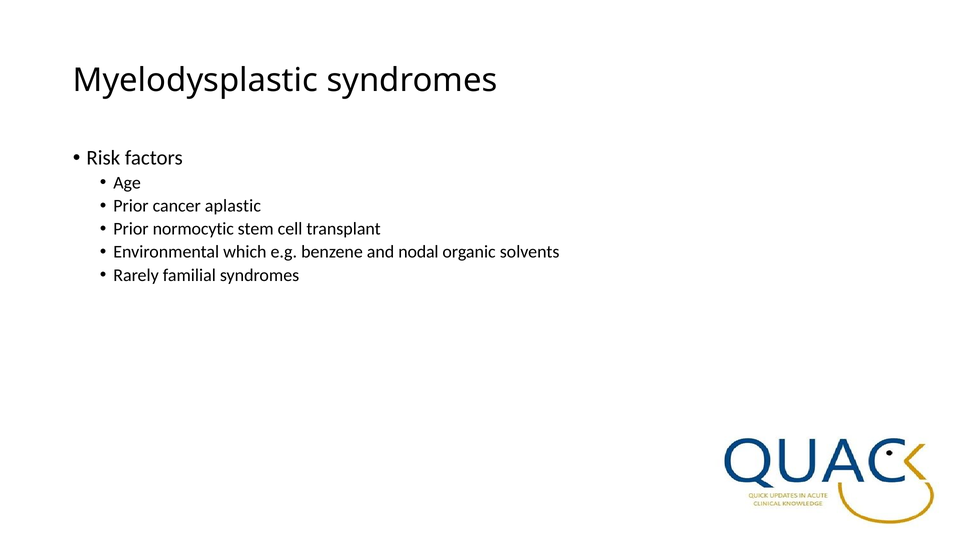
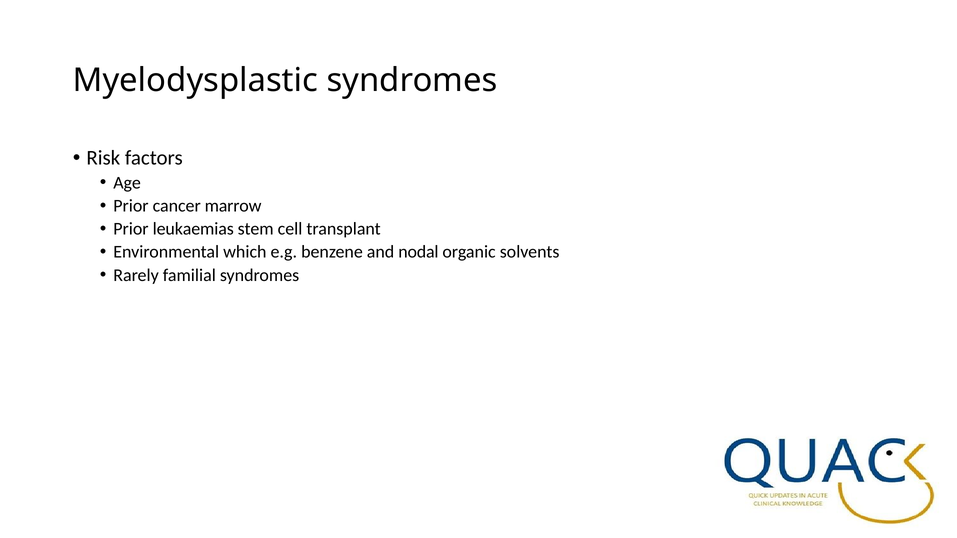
aplastic: aplastic -> marrow (233, 206)
normocytic: normocytic -> leukaemias (193, 229)
